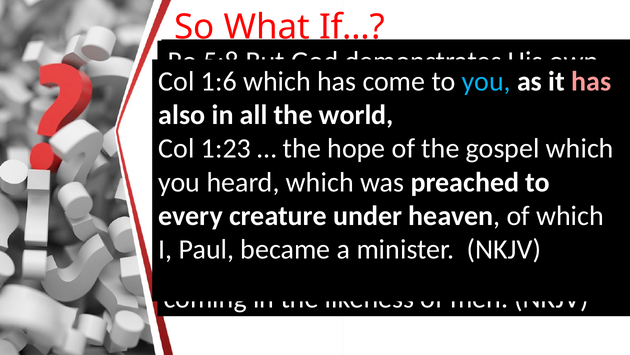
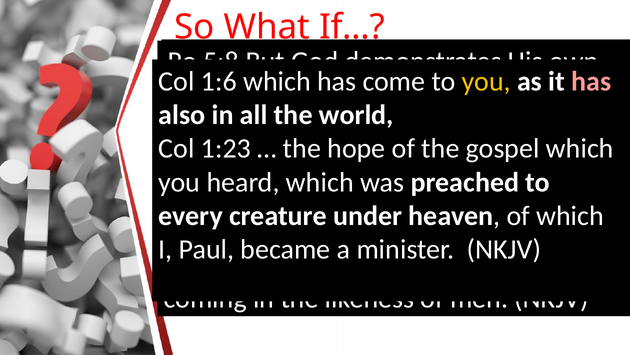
you colour: light blue -> yellow (486, 81)
